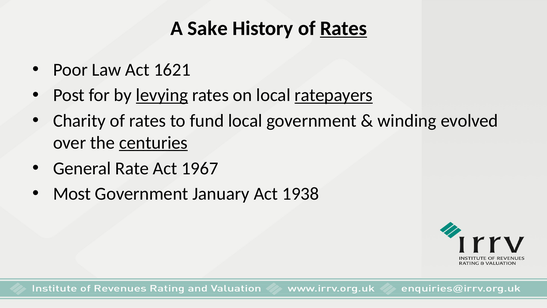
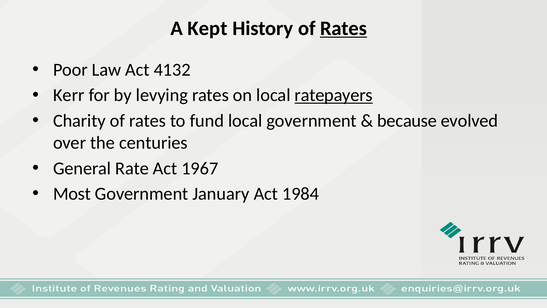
Sake: Sake -> Kept (208, 28)
1621: 1621 -> 4132 (172, 70)
Post: Post -> Kerr (69, 95)
levying underline: present -> none (162, 95)
winding: winding -> because (407, 121)
centuries underline: present -> none (153, 143)
1938: 1938 -> 1984 (301, 194)
